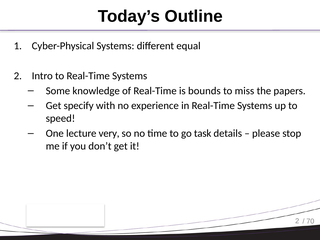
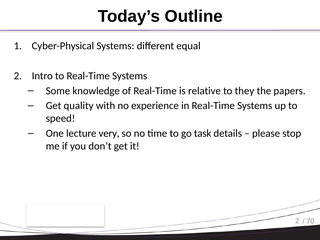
bounds: bounds -> relative (204, 91)
miss: miss -> they (244, 91)
specify: specify -> quality (79, 106)
